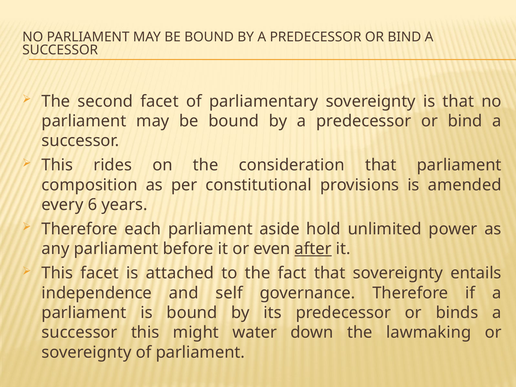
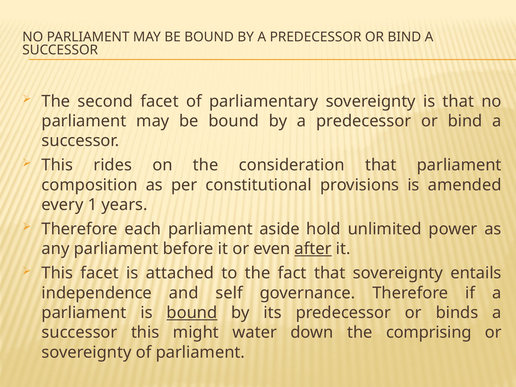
6: 6 -> 1 (92, 205)
bound underline: none -> present (192, 313)
lawmaking: lawmaking -> comprising (429, 332)
